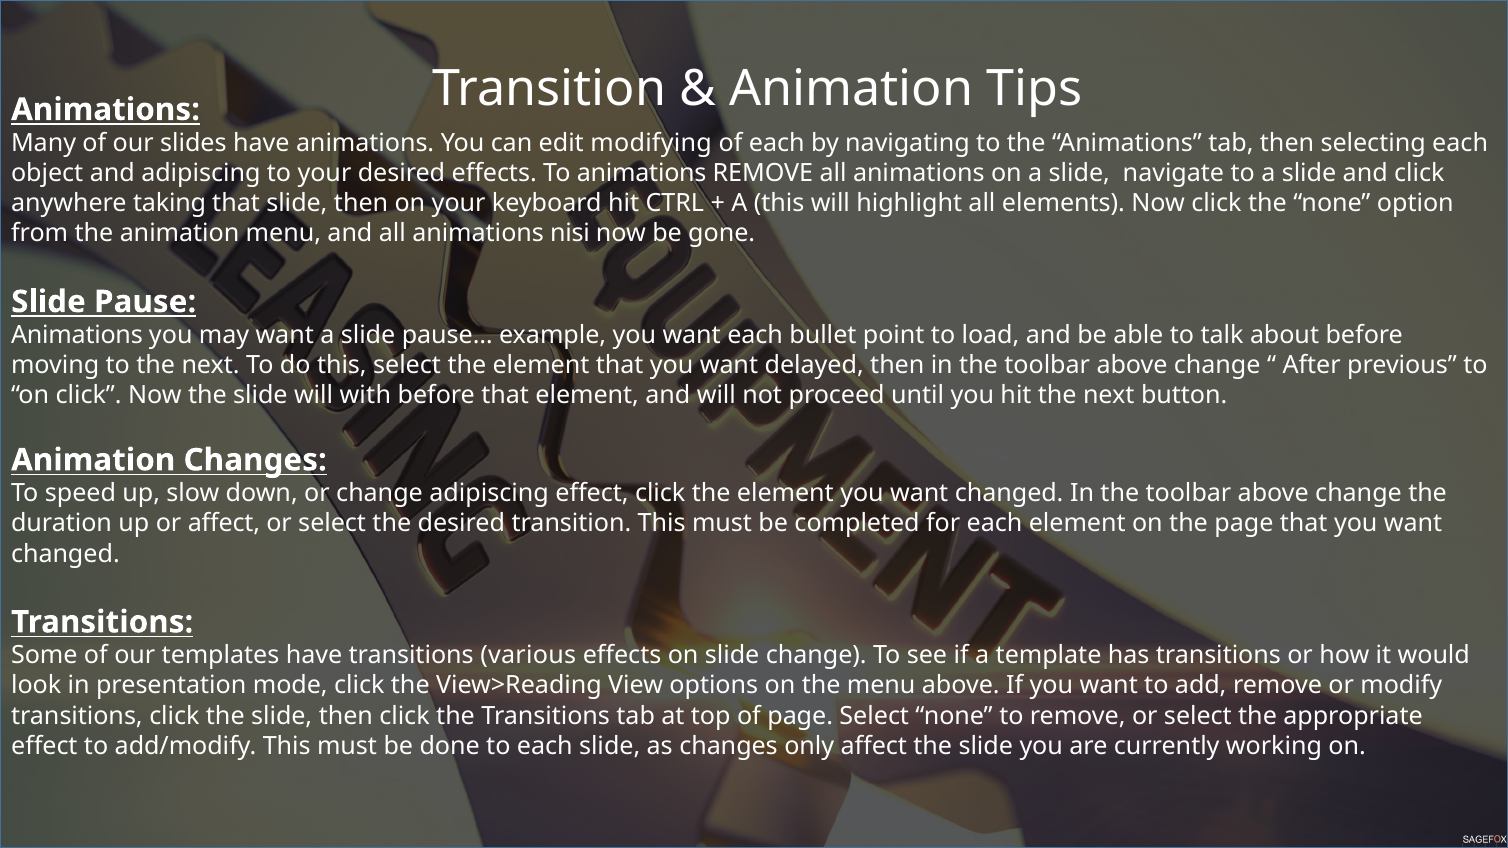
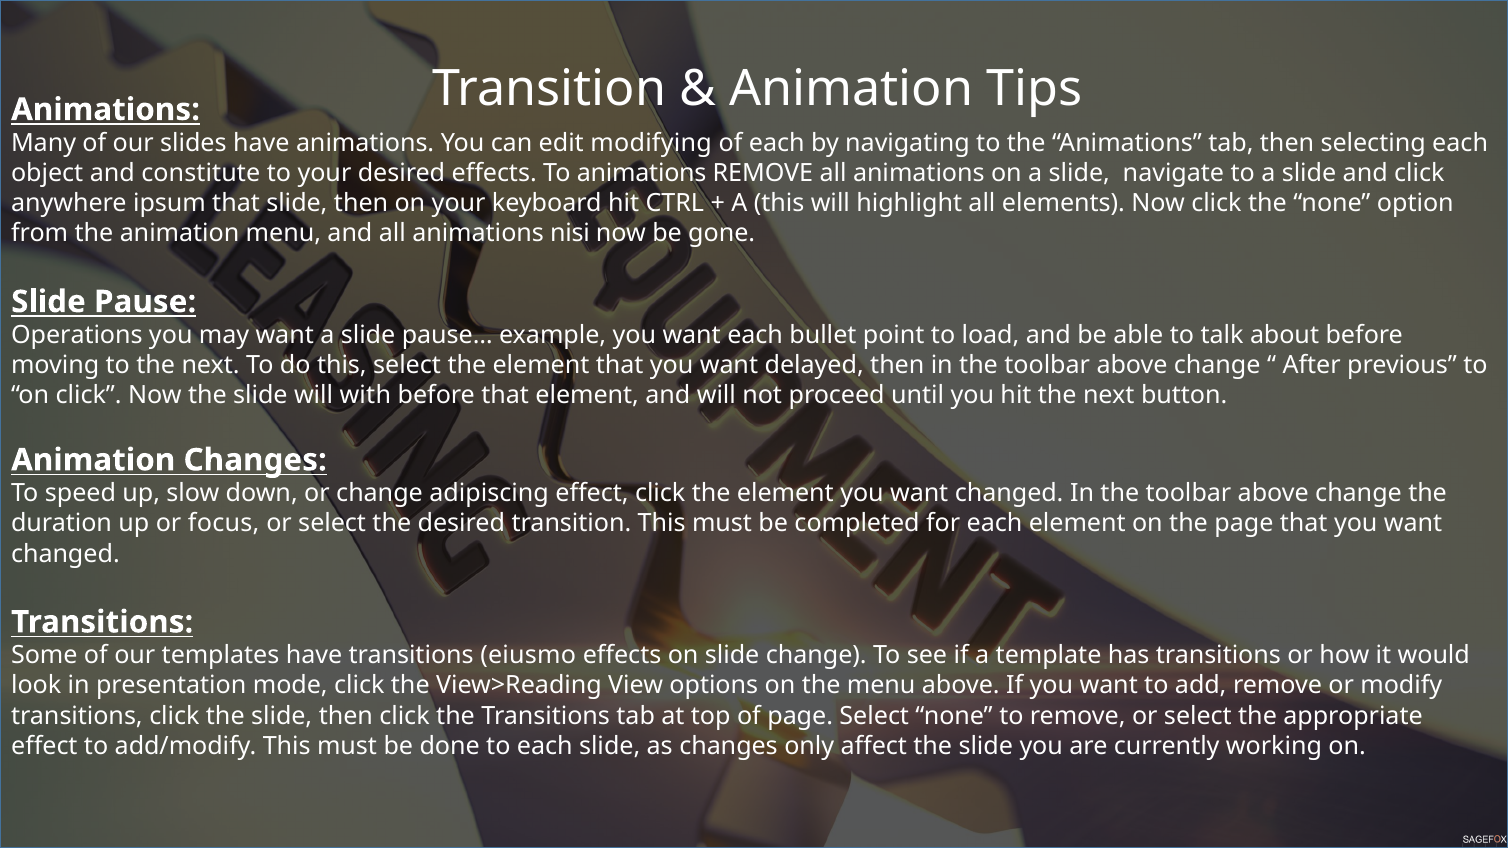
and adipiscing: adipiscing -> constitute (201, 173)
taking: taking -> ipsum (169, 203)
Animations: Animations -> Operations (77, 335)
or affect: affect -> focus (224, 524)
various: various -> eiusmo (528, 656)
